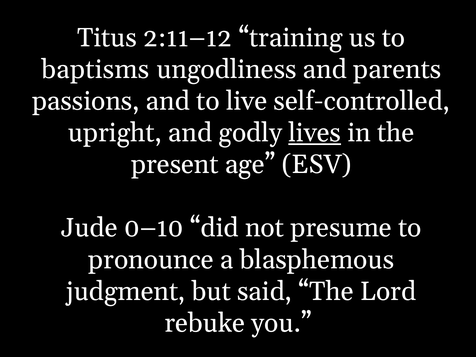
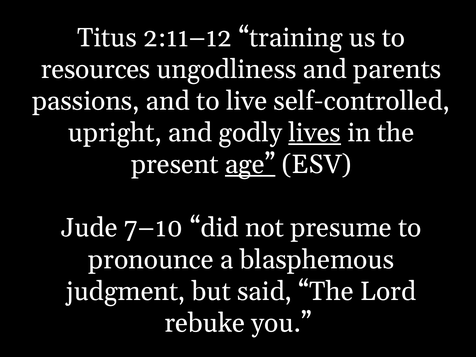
baptisms: baptisms -> resources (96, 69)
age underline: none -> present (250, 164)
0–10: 0–10 -> 7–10 (154, 228)
